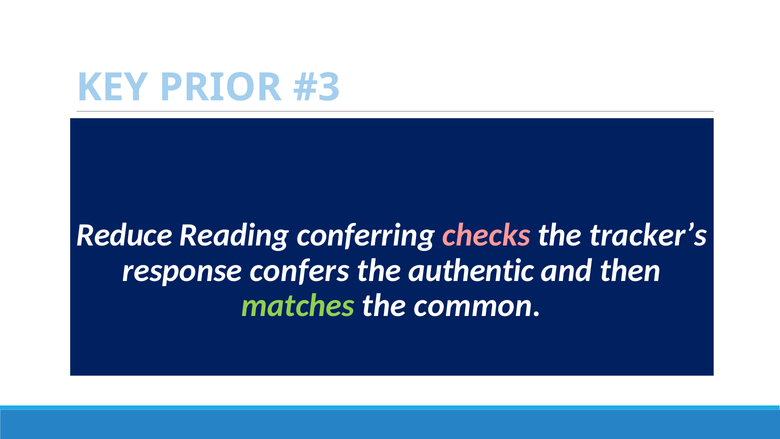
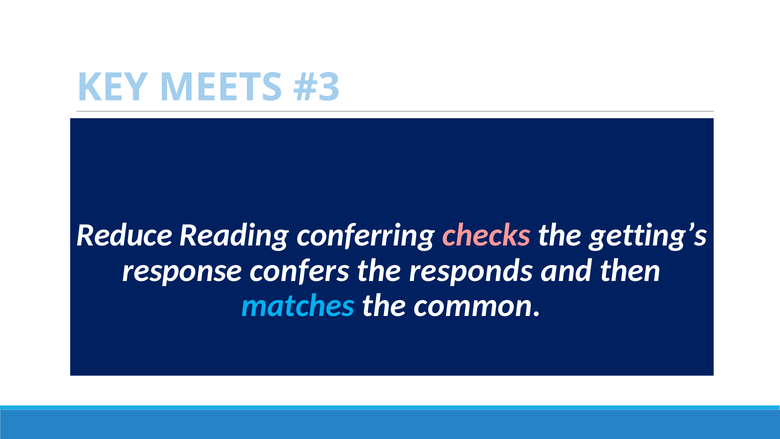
PRIOR: PRIOR -> MEETS (221, 87)
tracker’s: tracker’s -> getting’s (648, 235)
authentic: authentic -> responds (471, 270)
matches colour: light green -> light blue (298, 305)
